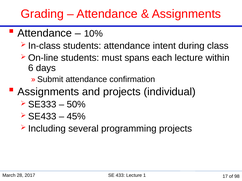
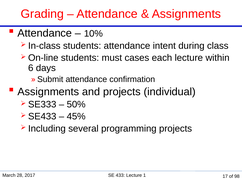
spans: spans -> cases (137, 58)
